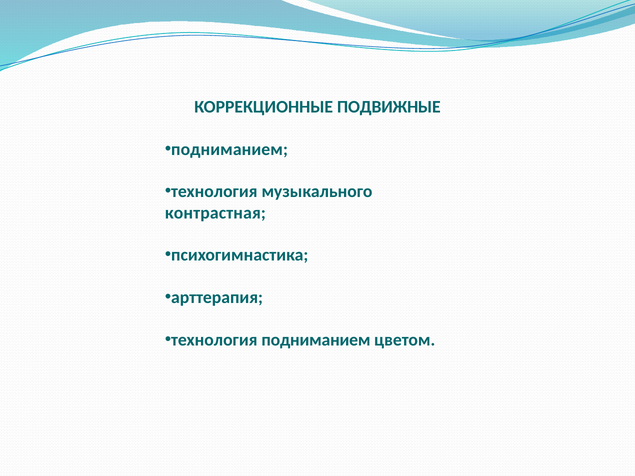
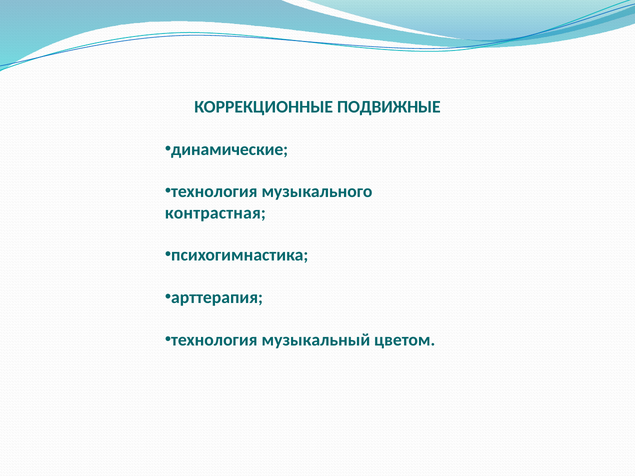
подниманием: подниманием -> динамические (230, 149)
технология подниманием: подниманием -> музыкальный (316, 340)
